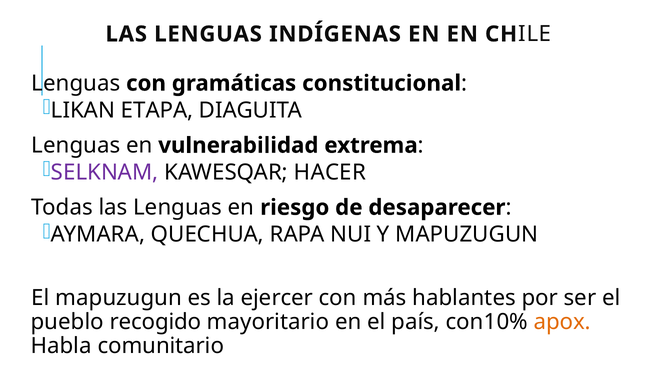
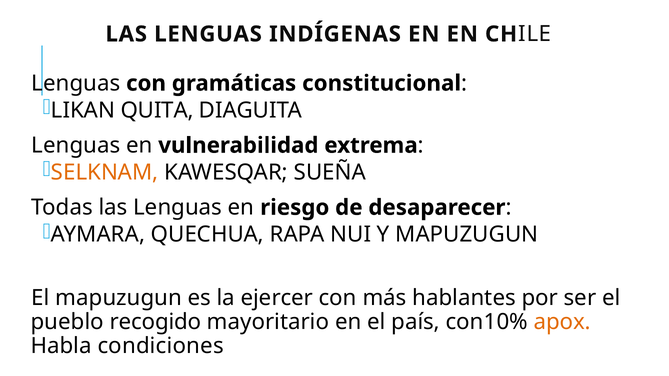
ETAPA: ETAPA -> QUITA (157, 110)
SELKNAM colour: purple -> orange (105, 172)
HACER: HACER -> SUEÑA (330, 172)
comunitario: comunitario -> condiciones (161, 346)
